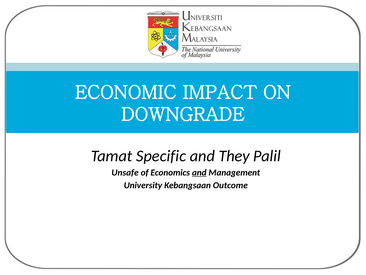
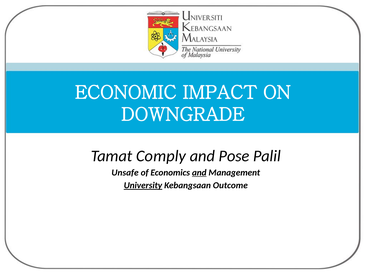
Specific: Specific -> Comply (161, 156)
They: They -> Pose (234, 156)
University underline: none -> present (143, 185)
